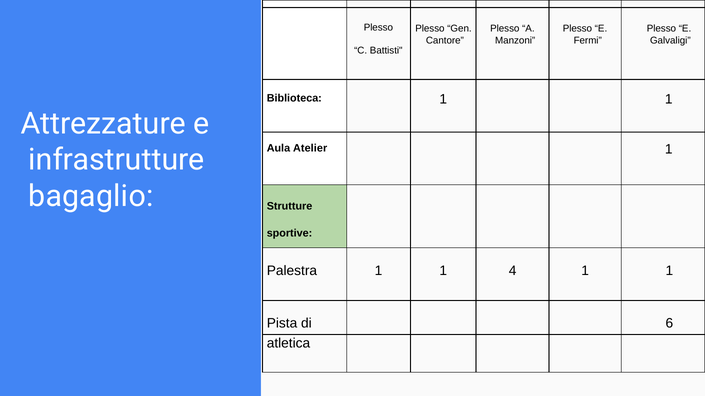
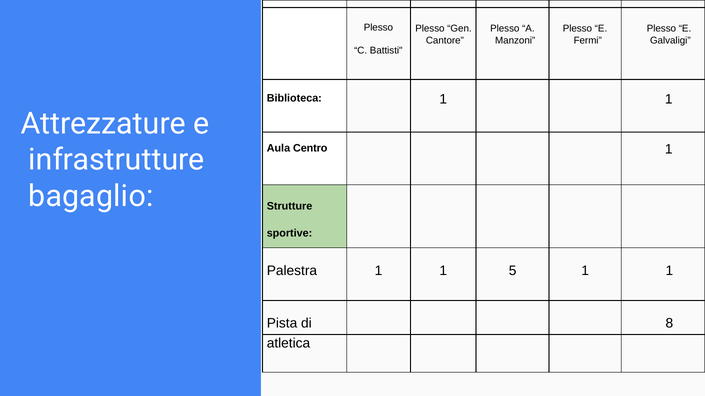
Atelier: Atelier -> Centro (310, 149)
4: 4 -> 5 (513, 271)
6: 6 -> 8 (669, 324)
